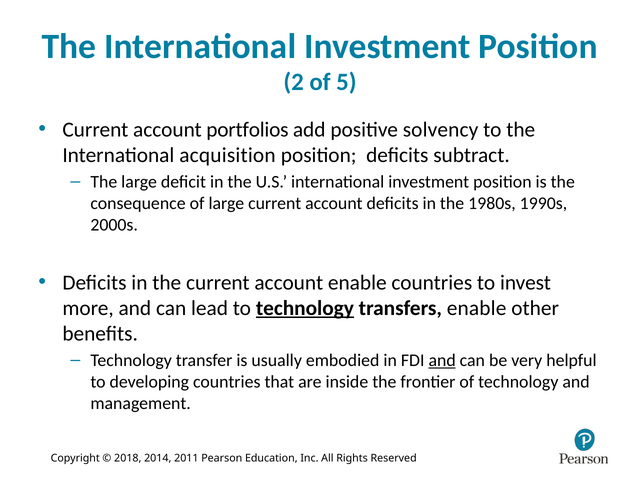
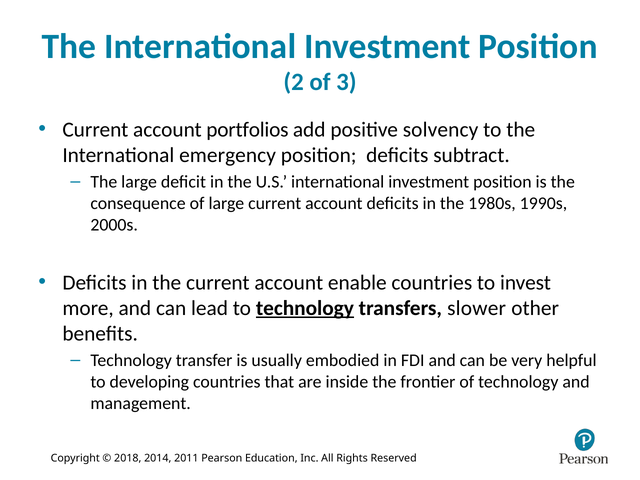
5: 5 -> 3 (346, 82)
acquisition: acquisition -> emergency (228, 155)
transfers enable: enable -> slower (477, 308)
and underline: present -> none (442, 360)
